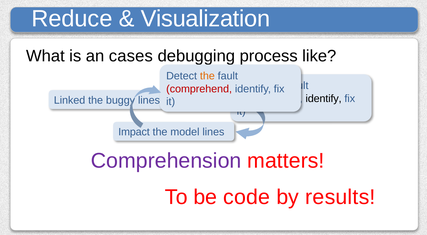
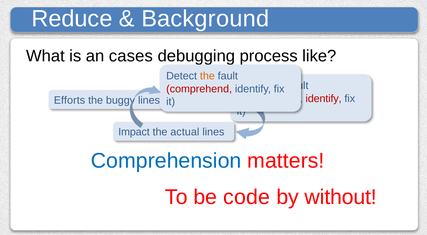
Visualization: Visualization -> Background (205, 19)
identify colour: black -> red (324, 99)
Linked: Linked -> Efforts (70, 100)
model: model -> actual (185, 132)
Comprehension colour: purple -> blue (166, 161)
results: results -> without (341, 197)
